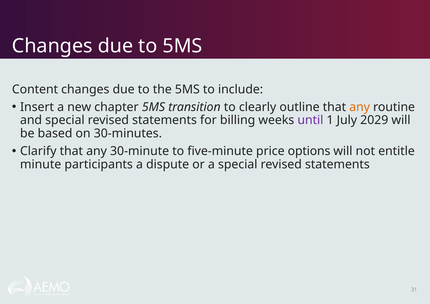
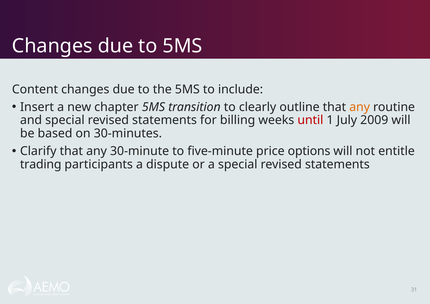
until colour: purple -> red (310, 120)
2029: 2029 -> 2009 (374, 120)
minute: minute -> trading (41, 164)
